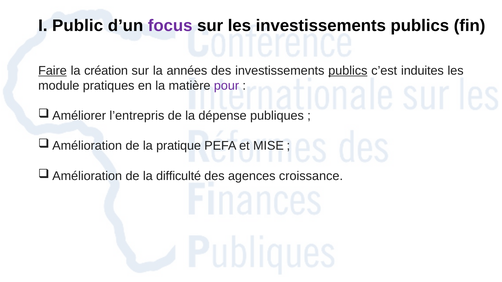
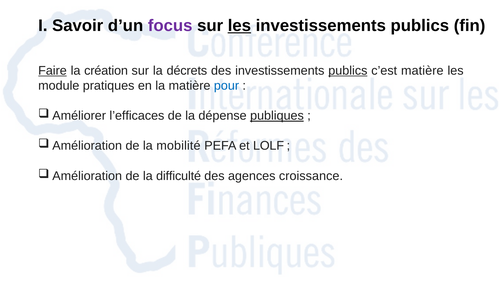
Public: Public -> Savoir (78, 26)
les underline: none -> present (239, 26)
années: années -> décrets (187, 71)
c’est induites: induites -> matière (422, 71)
pour colour: purple -> blue (226, 86)
l’entrepris: l’entrepris -> l’efficaces (137, 116)
publiques underline: none -> present (277, 116)
pratique: pratique -> mobilité (178, 146)
MISE: MISE -> LOLF (269, 146)
